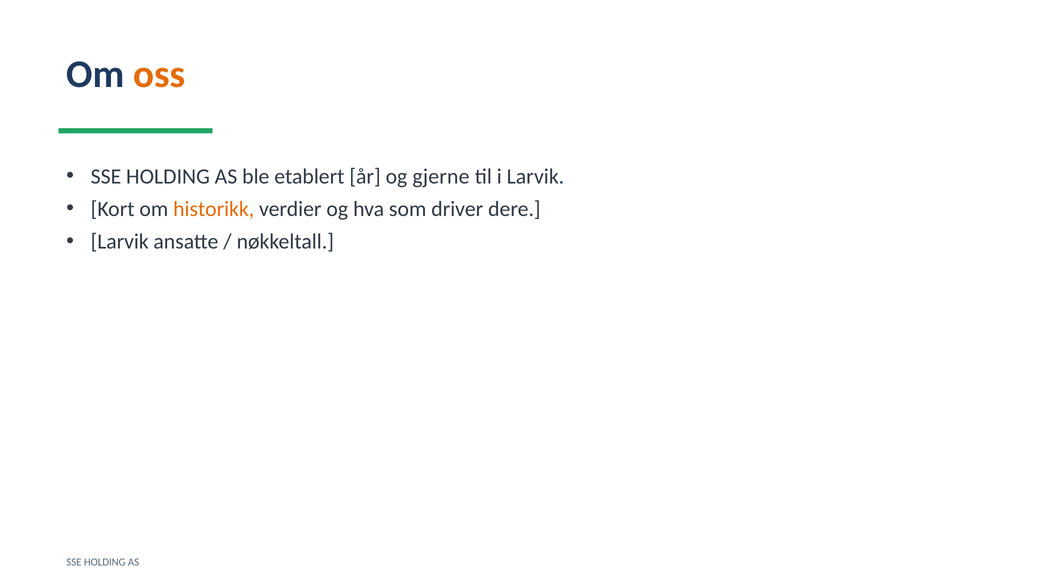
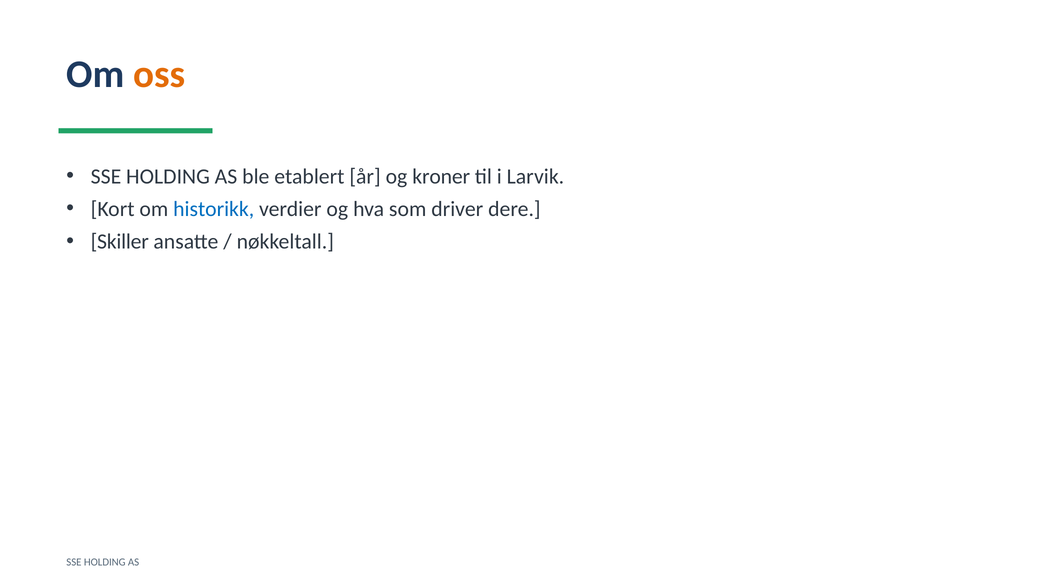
gjerne: gjerne -> kroner (441, 176)
historikk colour: orange -> blue (214, 209)
Larvik: Larvik -> Skiller (120, 242)
